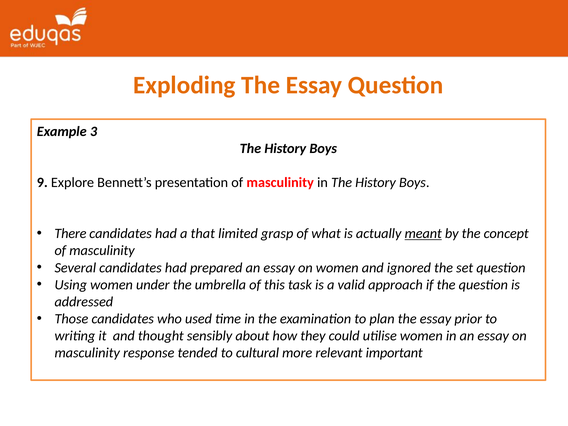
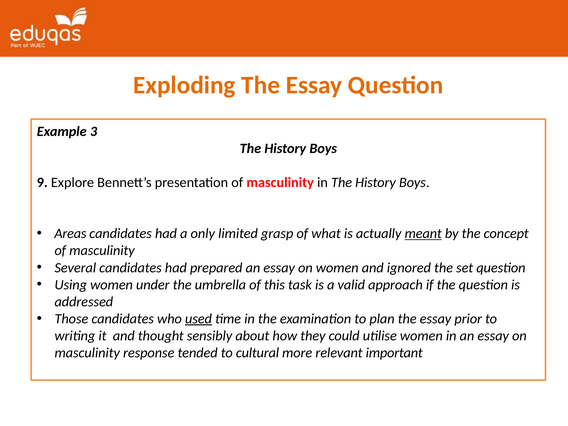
There: There -> Areas (70, 234)
that: that -> only (203, 234)
used underline: none -> present (199, 319)
